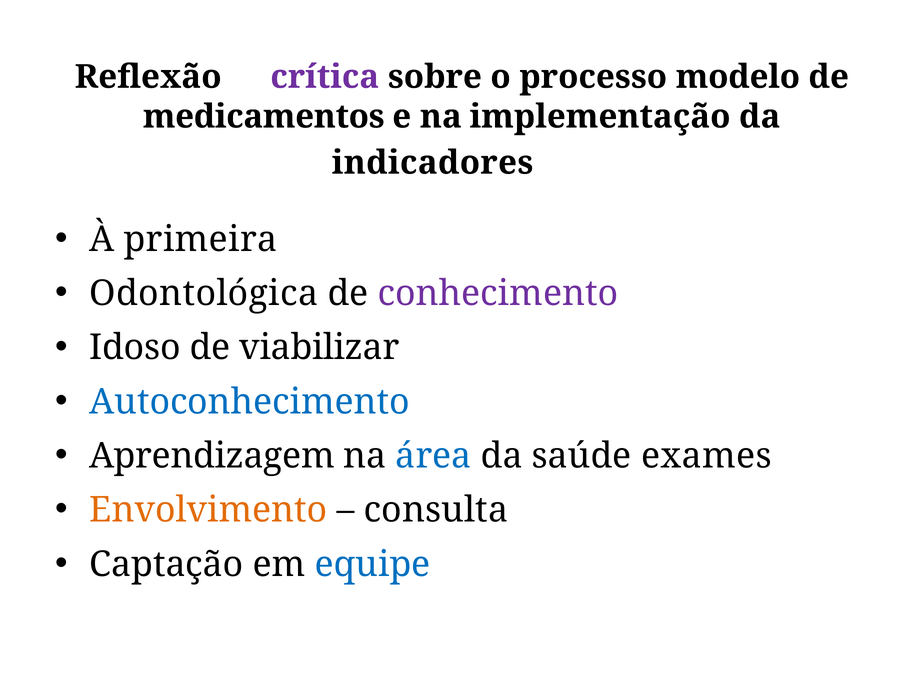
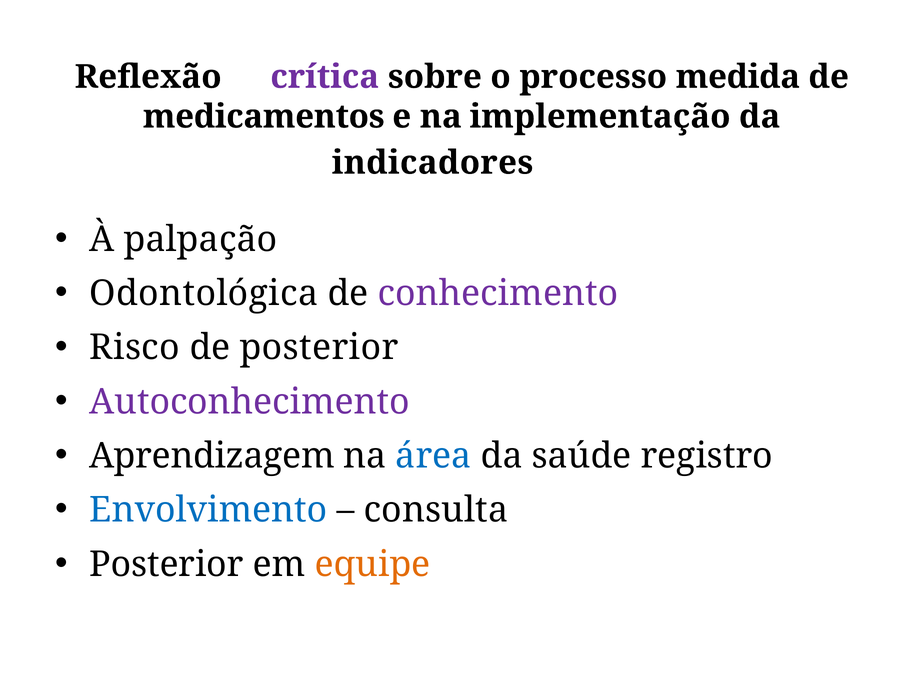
modelo: modelo -> medida (738, 77)
primeira: primeira -> palpação (201, 239)
Idoso: Idoso -> Risco (135, 348)
de viabilizar: viabilizar -> posterior (319, 348)
Autoconhecimento colour: blue -> purple (250, 402)
exames: exames -> registro (707, 456)
Envolvimento colour: orange -> blue (208, 510)
Captação: Captação -> Posterior (167, 564)
equipe colour: blue -> orange (373, 564)
